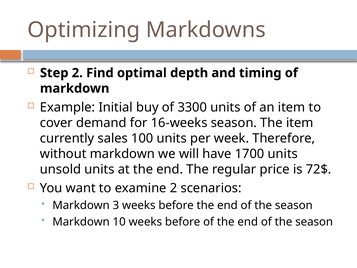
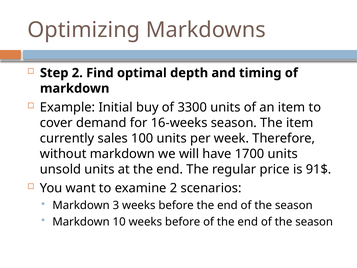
72$: 72$ -> 91$ (319, 169)
